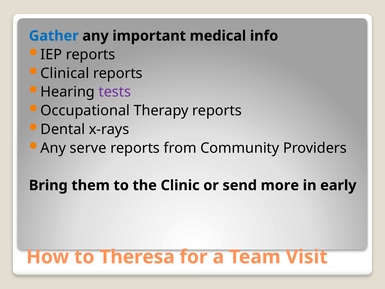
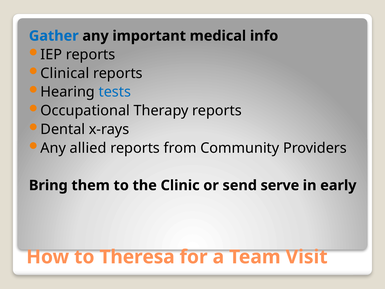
tests colour: purple -> blue (115, 92)
serve: serve -> allied (88, 148)
more: more -> serve (280, 185)
